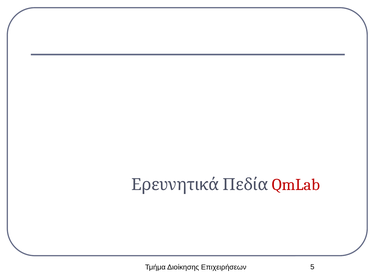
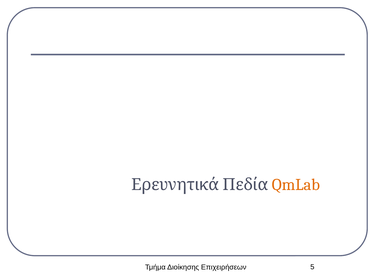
QmLab colour: red -> orange (296, 185)
